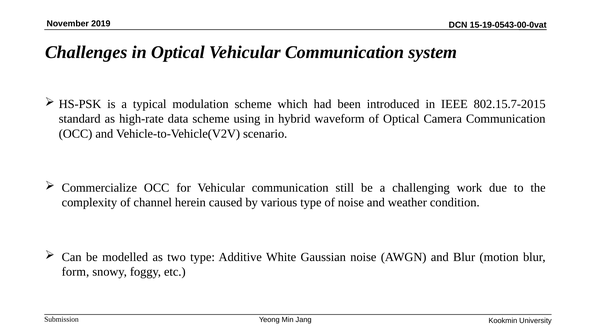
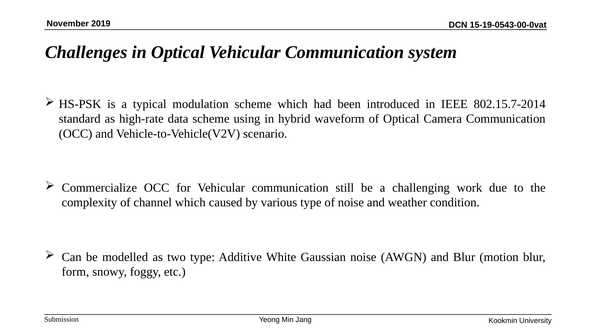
802.15.7-2015: 802.15.7-2015 -> 802.15.7-2014 (510, 104)
channel herein: herein -> which (190, 202)
